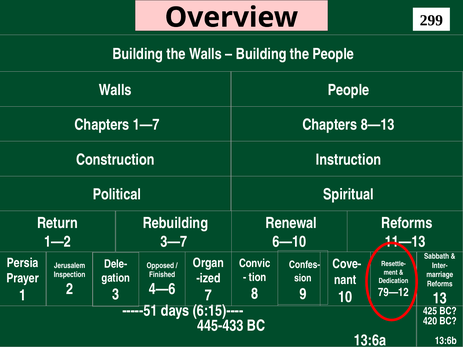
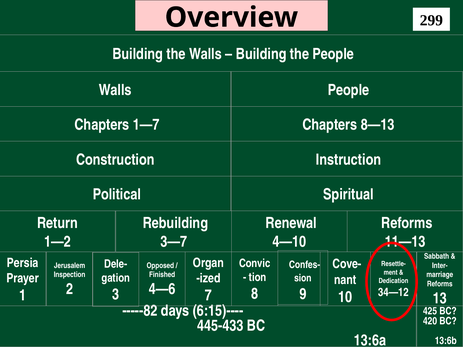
6—10: 6—10 -> 4—10 (289, 242)
79—12: 79—12 -> 34—12 (394, 293)
-----51: -----51 -> -----82 (140, 311)
